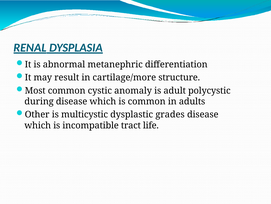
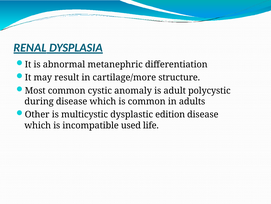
grades: grades -> edition (170, 114)
tract: tract -> used (131, 125)
